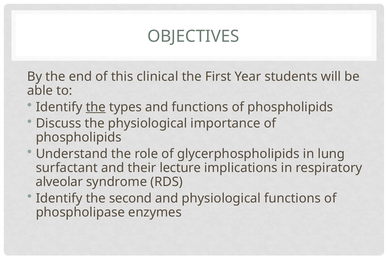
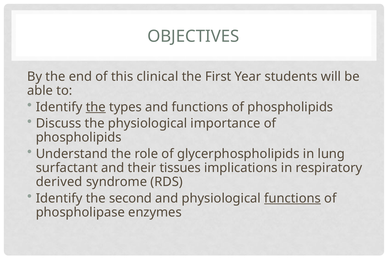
lecture: lecture -> tissues (180, 168)
alveolar: alveolar -> derived (59, 182)
functions underline: none -> present (292, 198)
